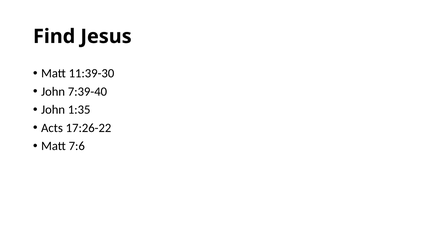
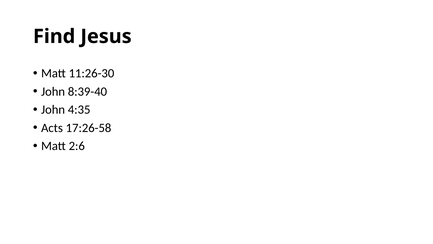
11:39-30: 11:39-30 -> 11:26-30 (91, 73)
7:39-40: 7:39-40 -> 8:39-40 (87, 91)
1:35: 1:35 -> 4:35 (79, 110)
17:26-22: 17:26-22 -> 17:26-58 (89, 128)
7:6: 7:6 -> 2:6 (77, 146)
